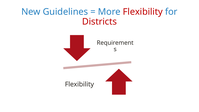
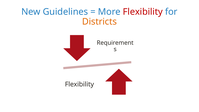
Districts colour: red -> orange (99, 22)
